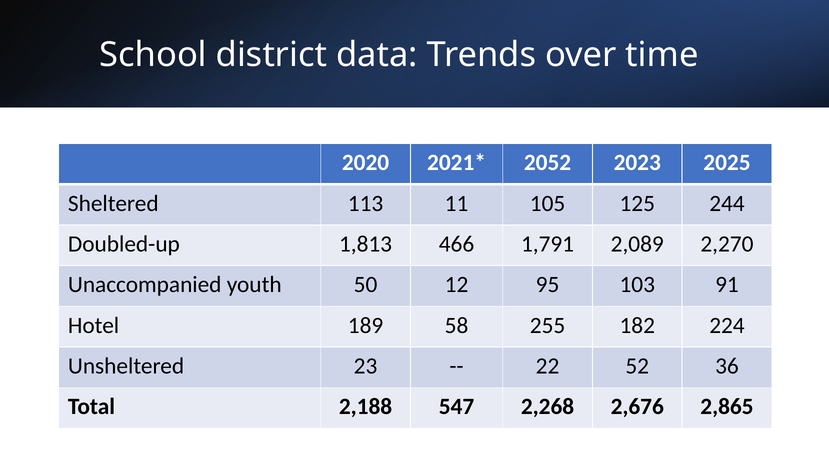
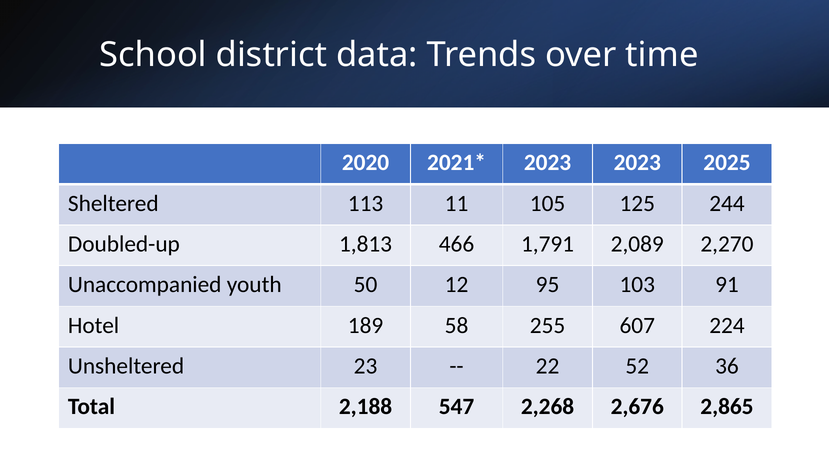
2052: 2052 -> 2023 (548, 163)
182: 182 -> 607 (637, 326)
